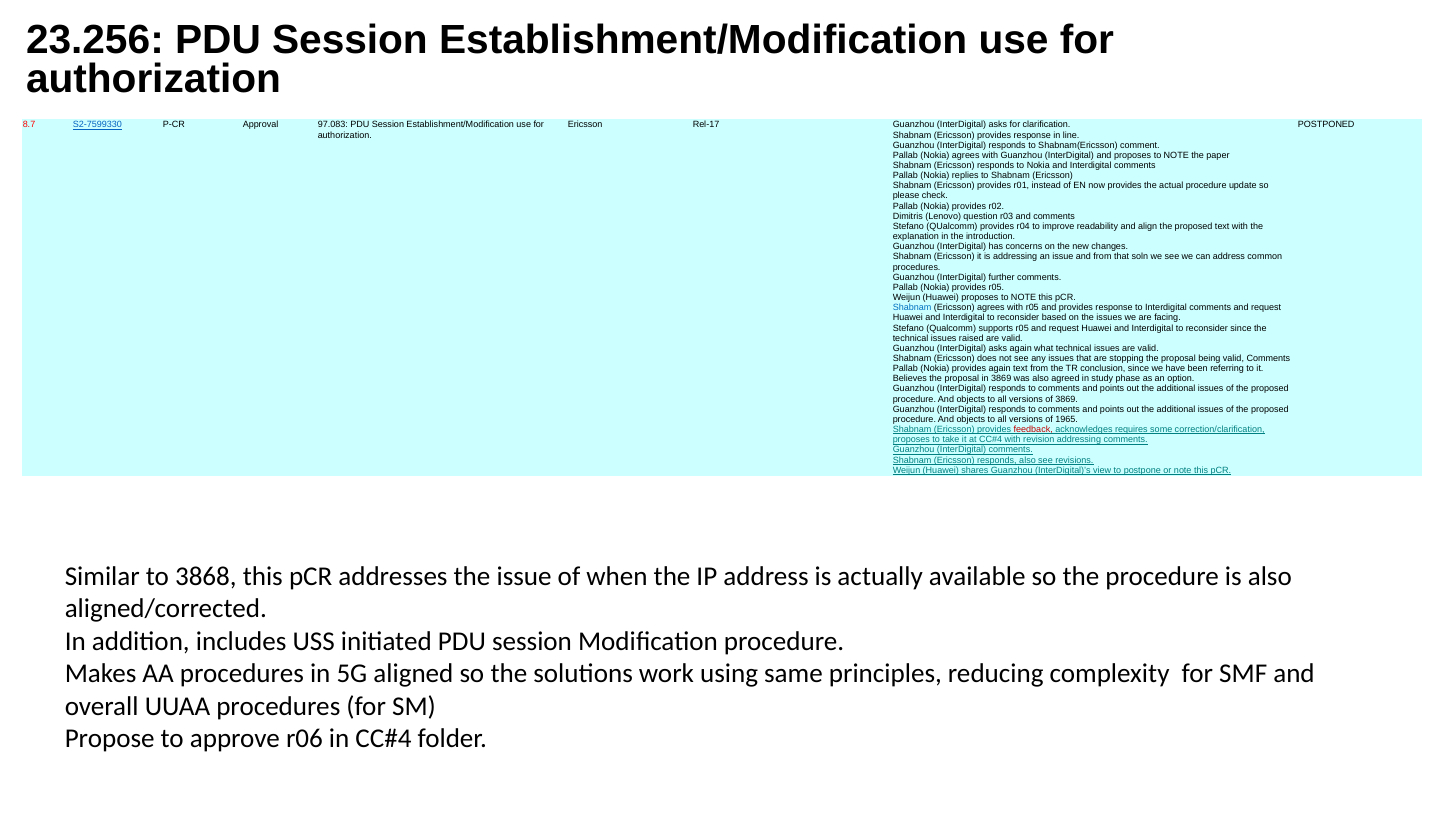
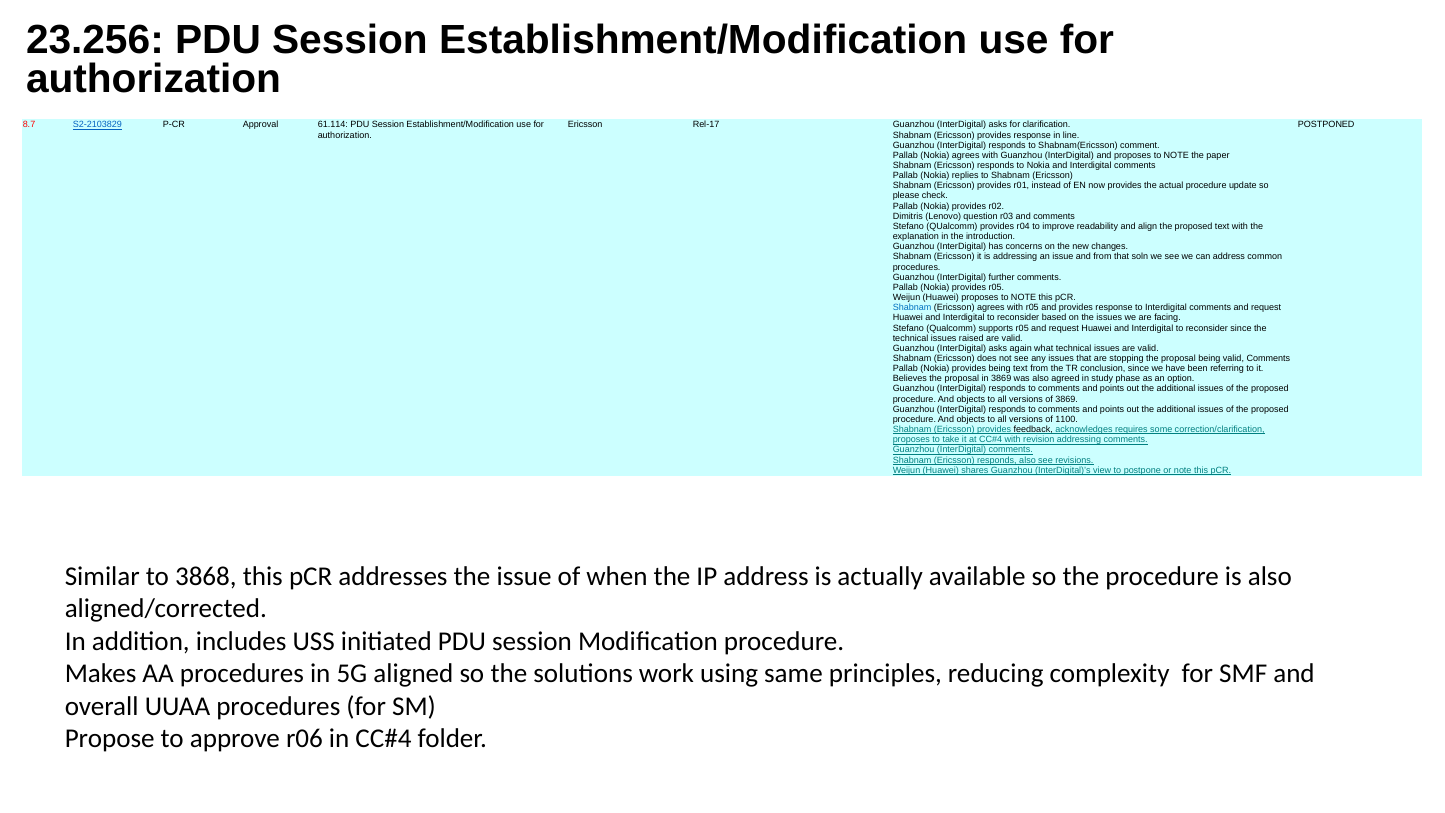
S2-7599330: S2-7599330 -> S2-2103829 (97, 125)
97.083: 97.083 -> 61.114 (333, 125)
provides again: again -> being (1000, 369)
1965: 1965 -> 1100 (1067, 419)
feedback colour: red -> black (1033, 429)
